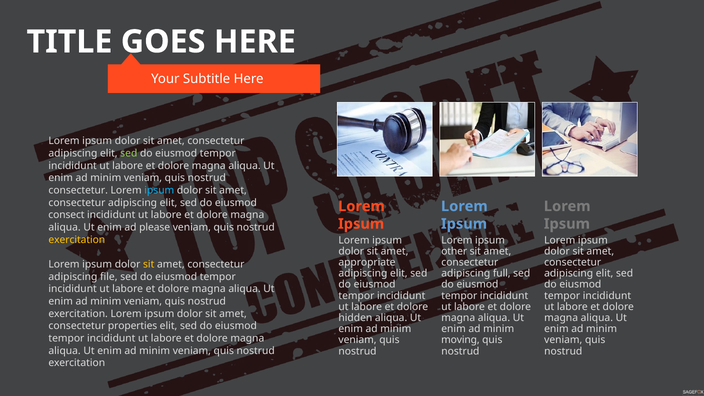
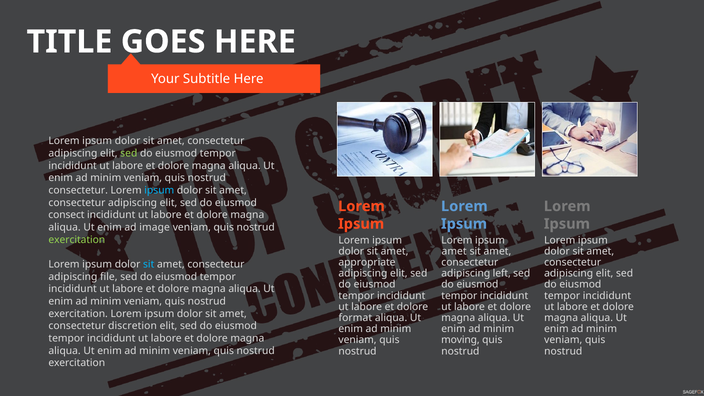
please: please -> image (155, 227)
exercitation colour: yellow -> light green (77, 240)
other: other -> amet (454, 251)
sit colour: yellow -> light blue (149, 264)
full: full -> left (502, 273)
hidden: hidden -> format (355, 318)
properties: properties -> discretion (133, 326)
